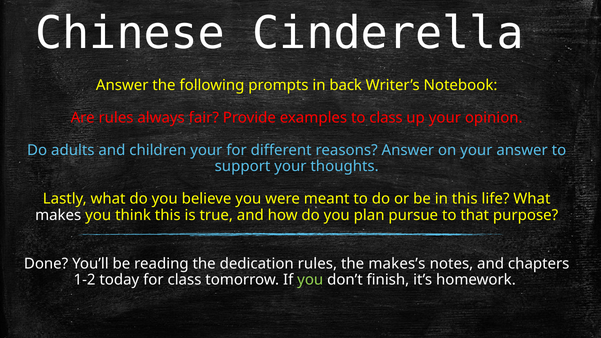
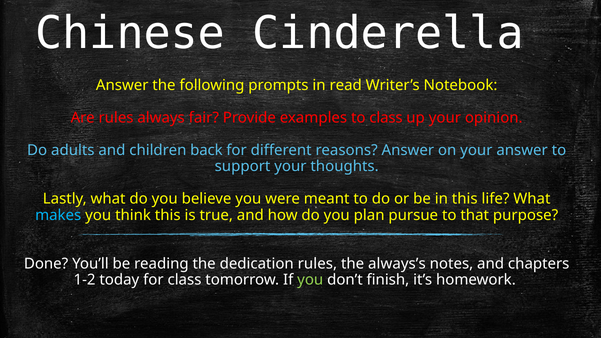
back: back -> read (346, 85)
children your: your -> back (206, 150)
makes colour: white -> light blue (58, 215)
makes’s: makes’s -> always’s (397, 264)
